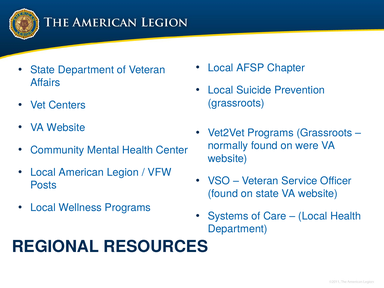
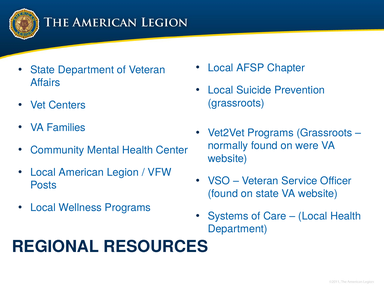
Website: Website -> Families (66, 128)
